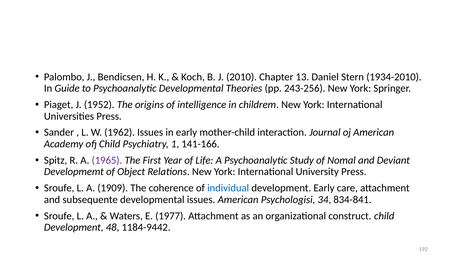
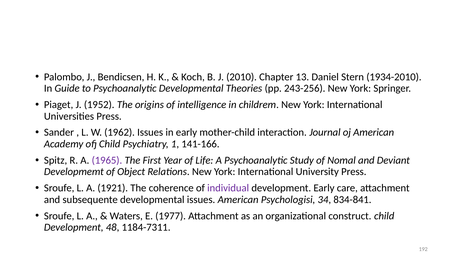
1909: 1909 -> 1921 (113, 188)
individual colour: blue -> purple (228, 188)
1184-9442: 1184-9442 -> 1184-7311 (146, 227)
